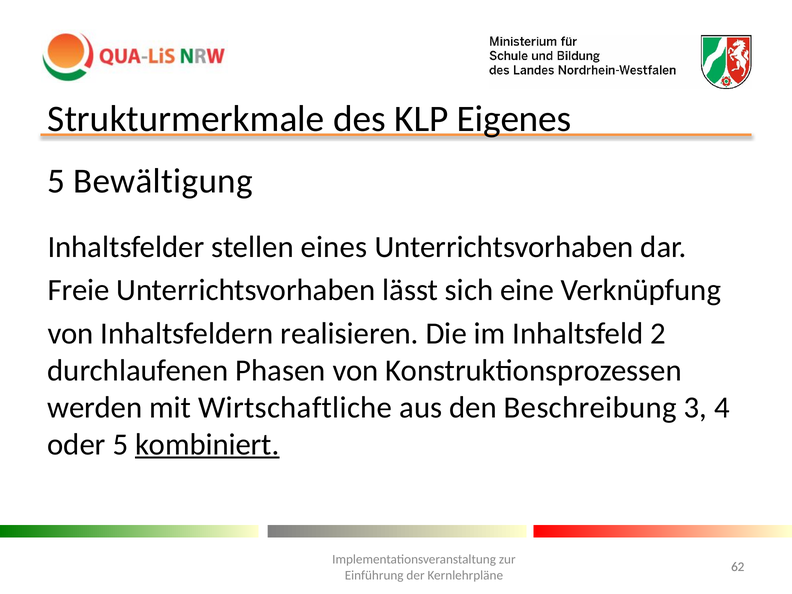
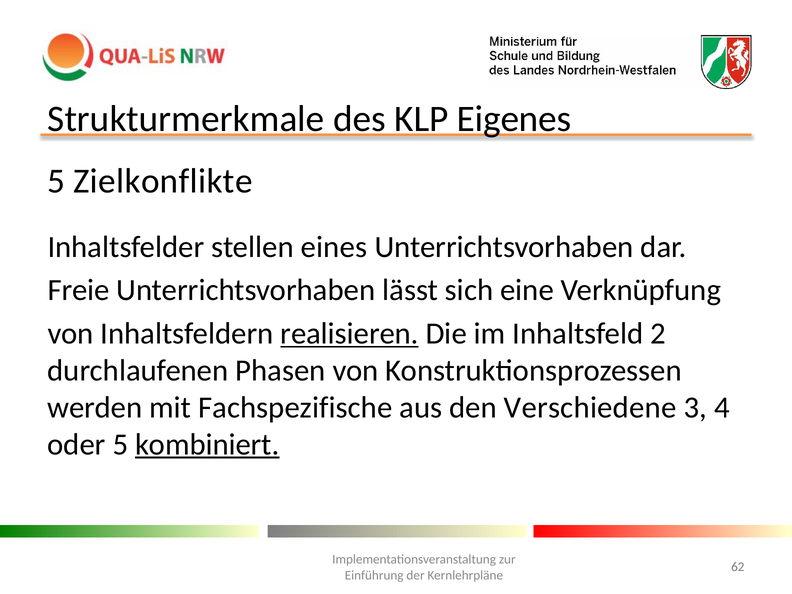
Bewältigung: Bewältigung -> Zielkonflikte (163, 181)
realisieren underline: none -> present (350, 333)
Wirtschaftliche: Wirtschaftliche -> Fachspezifische (295, 407)
Beschreibung: Beschreibung -> Verschiedene (590, 407)
